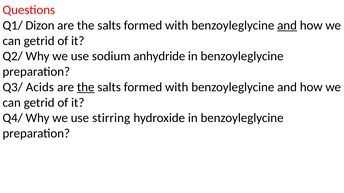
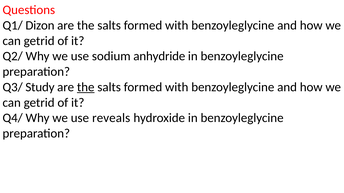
and underline: present -> none (287, 25)
Acids: Acids -> Study (40, 87)
stirring: stirring -> reveals (111, 118)
